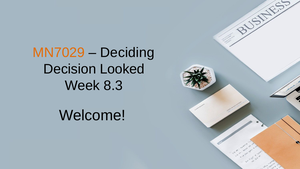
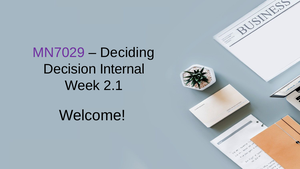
MN7029 colour: orange -> purple (59, 52)
Looked: Looked -> Internal (122, 69)
8.3: 8.3 -> 2.1 (113, 85)
